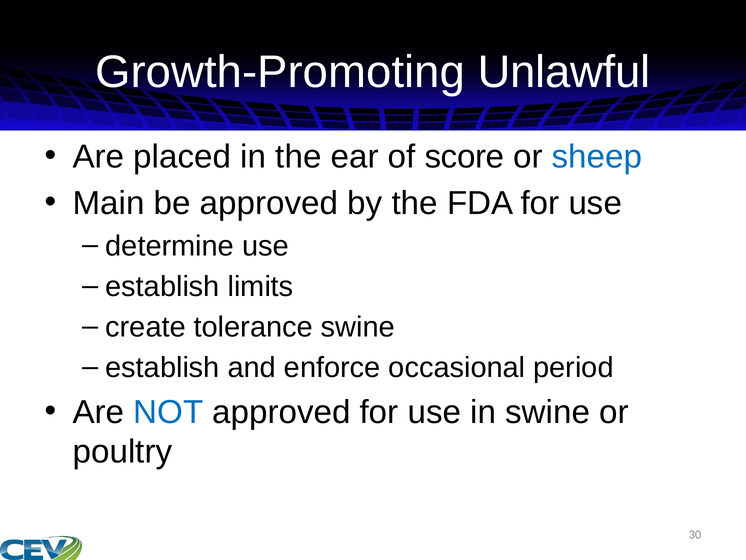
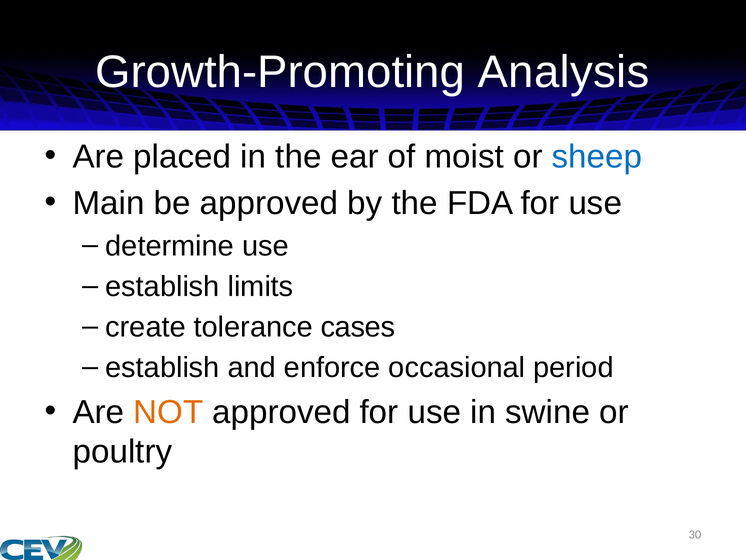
Unlawful: Unlawful -> Analysis (564, 72)
score: score -> moist (464, 157)
tolerance swine: swine -> cases (358, 327)
NOT colour: blue -> orange (168, 412)
